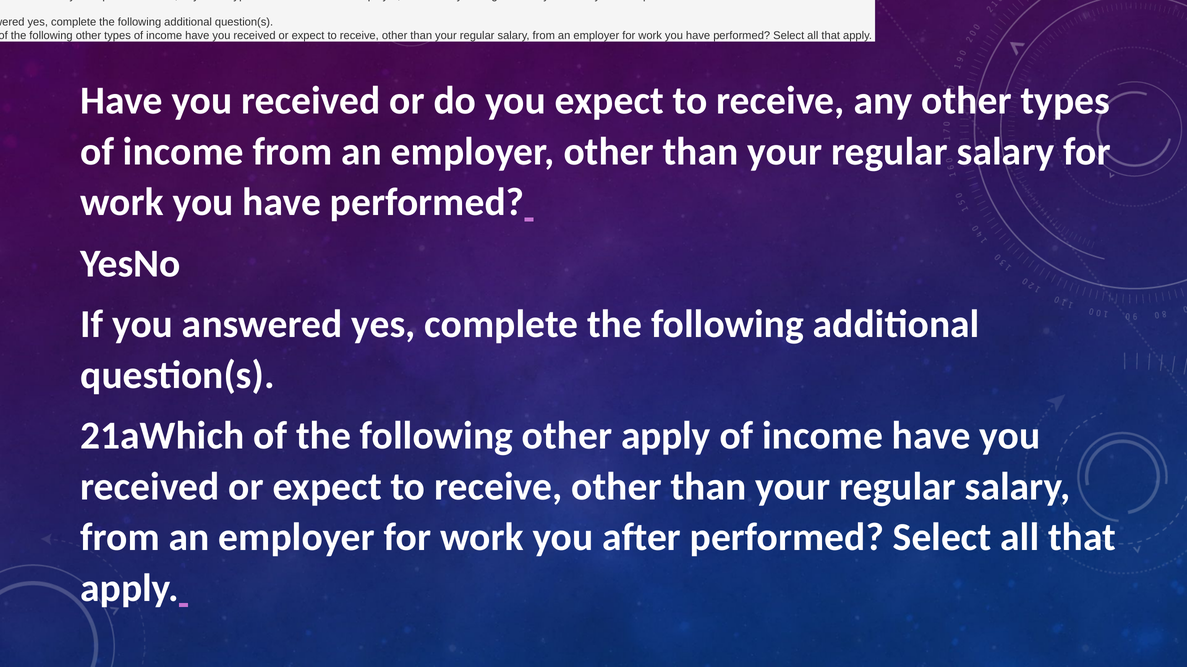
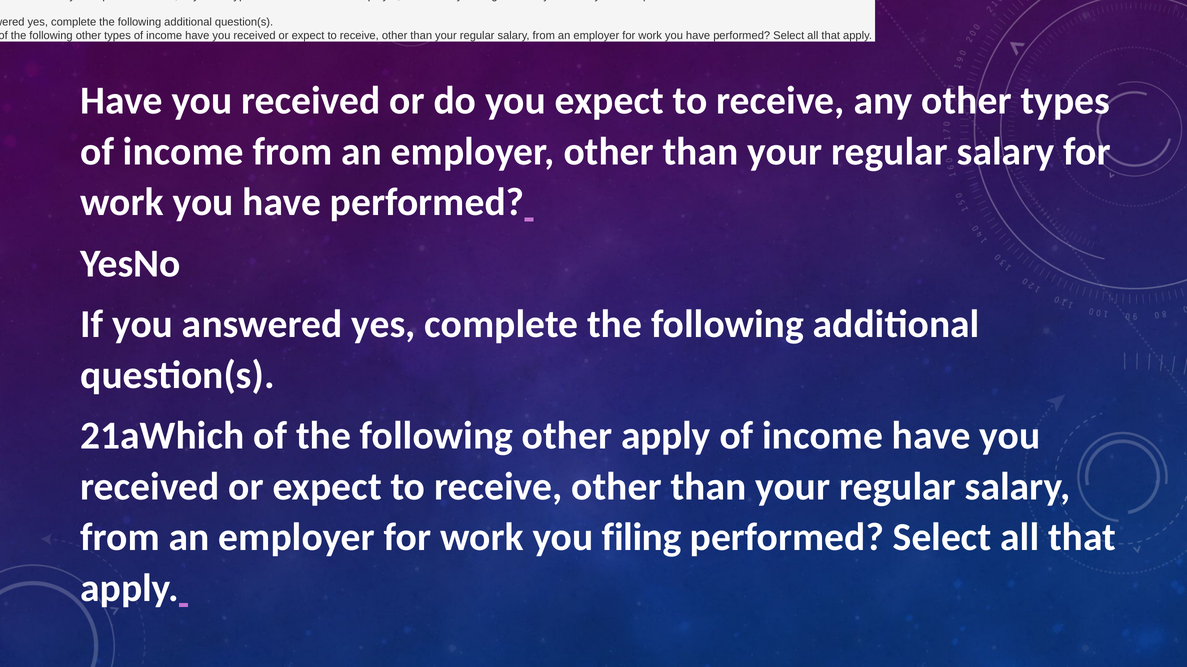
after: after -> filing (642, 538)
